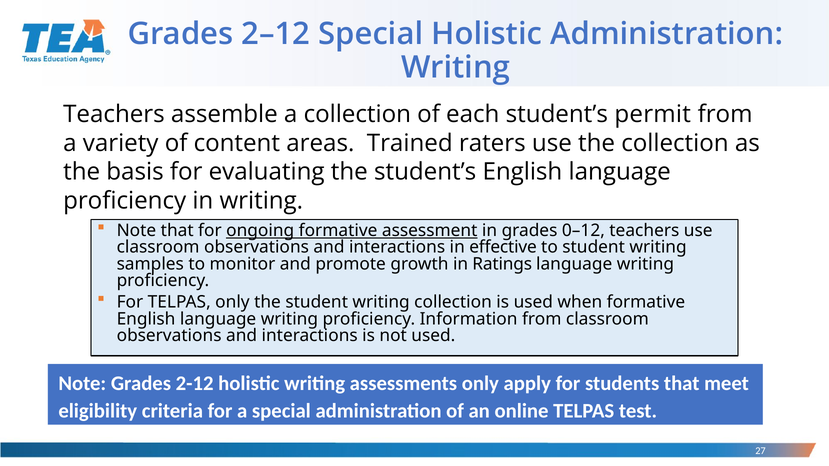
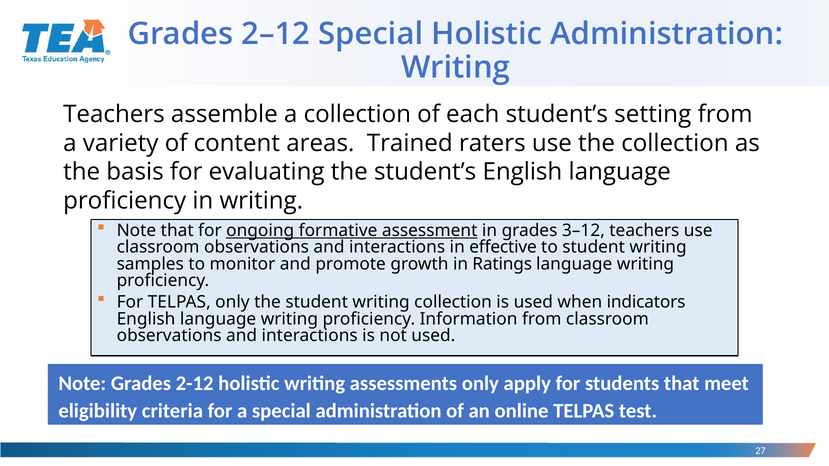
permit: permit -> setting (653, 114)
0–12: 0–12 -> 3–12 (583, 230)
when formative: formative -> indicators (646, 302)
